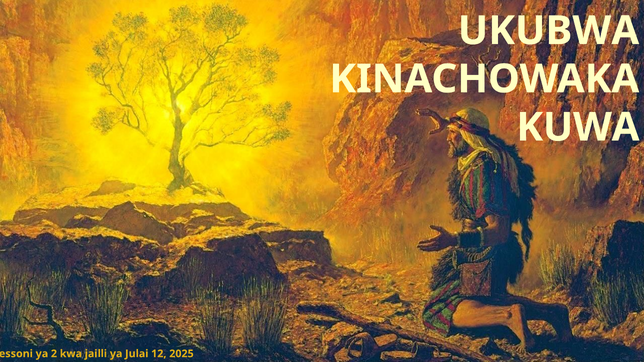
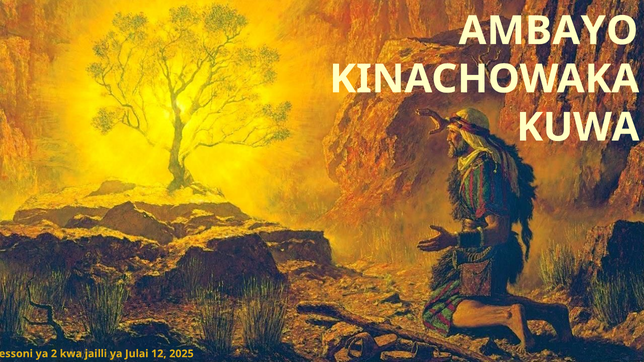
UKUBWA: UKUBWA -> AMBAYO (548, 31)
